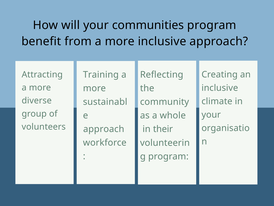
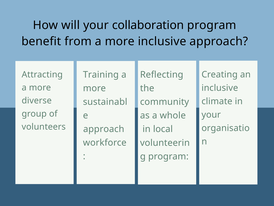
communities: communities -> collaboration (148, 25)
their: their -> local (163, 129)
